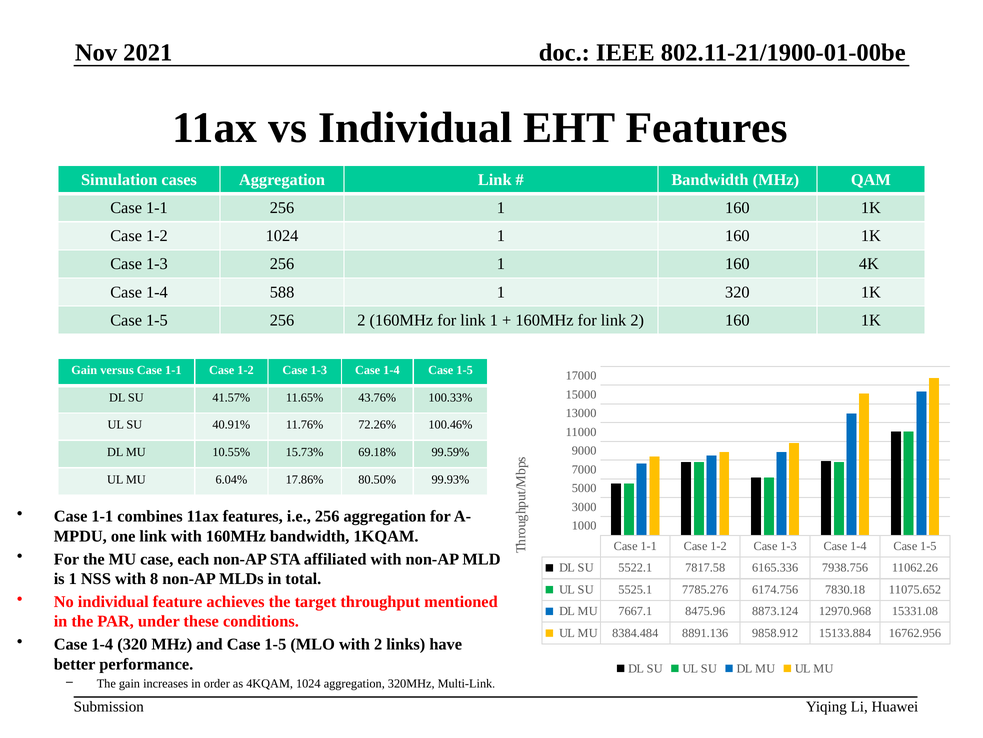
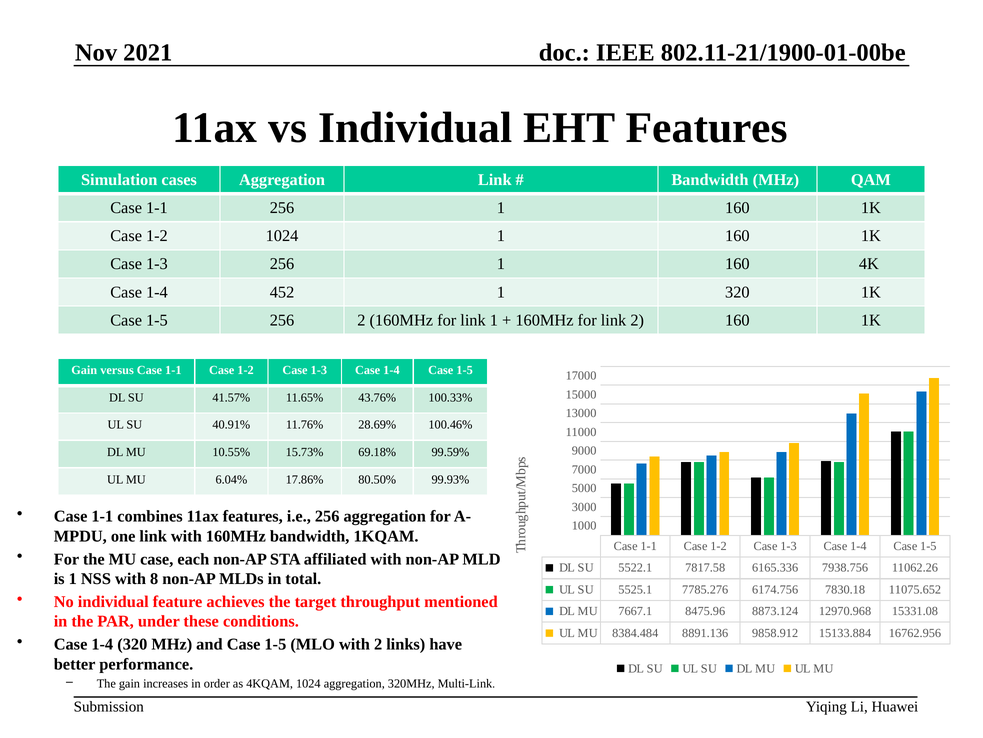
588: 588 -> 452 (282, 292)
72.26%: 72.26% -> 28.69% (377, 424)
